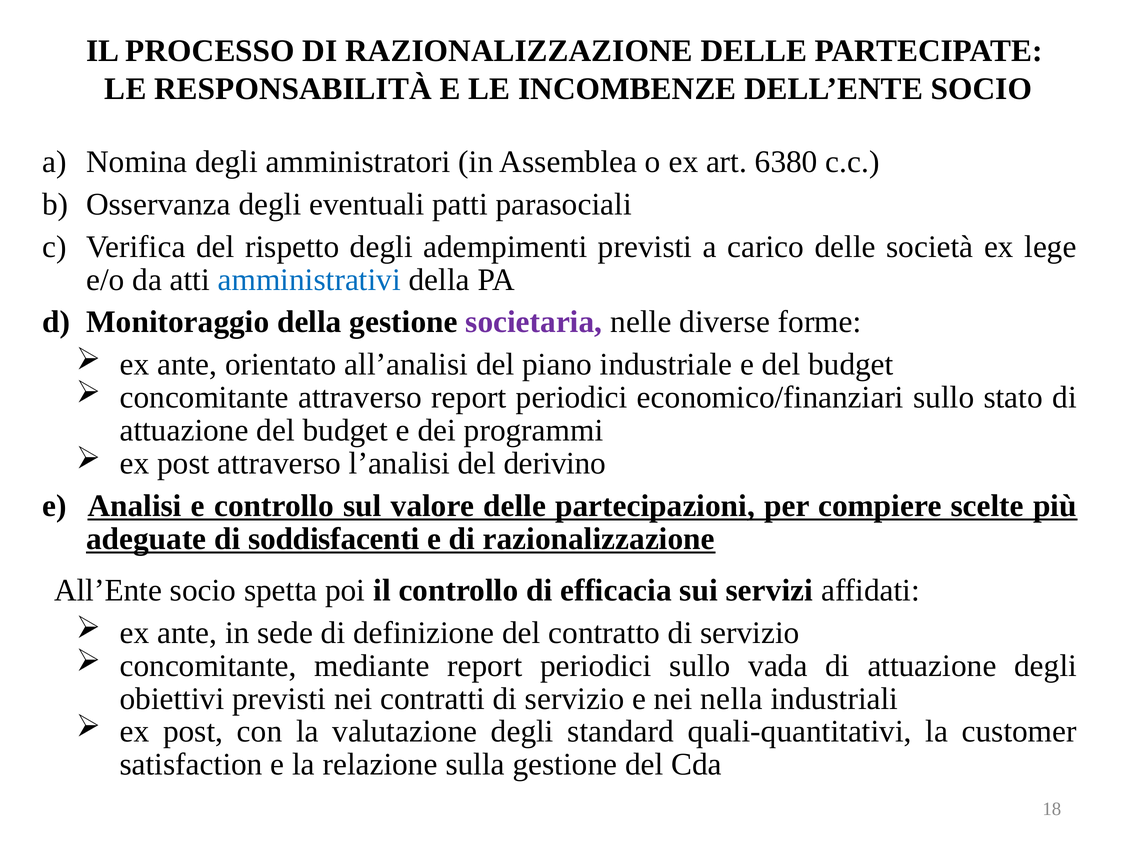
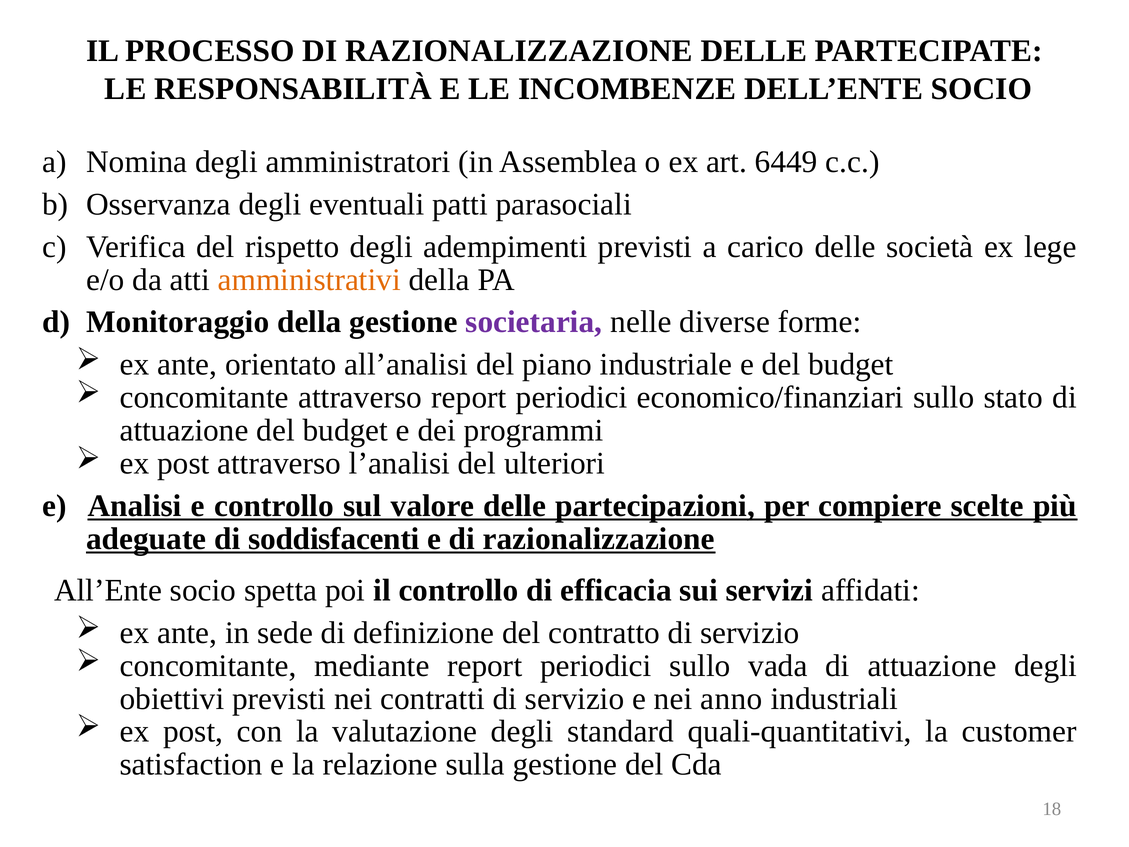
6380: 6380 -> 6449 (786, 162)
amministrativi colour: blue -> orange (309, 280)
derivino: derivino -> ulteriori (555, 463)
nella: nella -> anno (731, 698)
